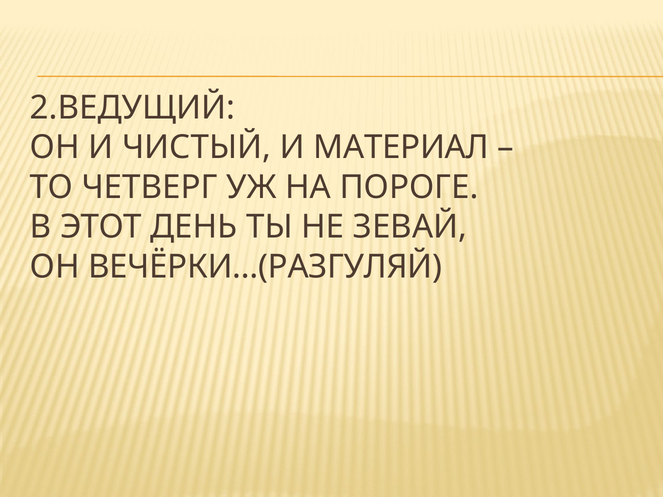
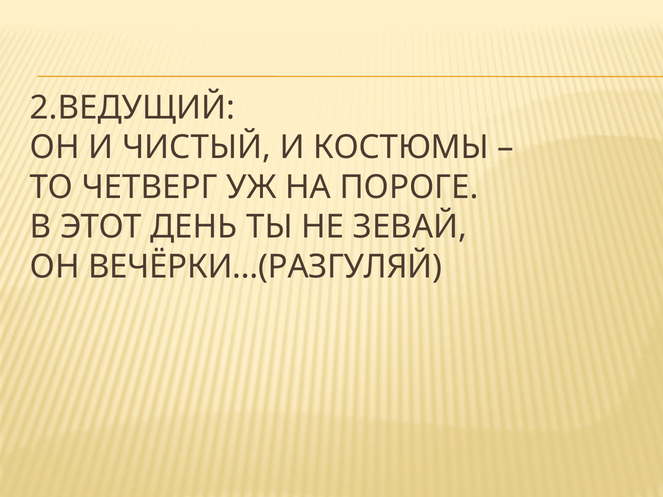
МАТЕРИАЛ: МАТЕРИАЛ -> КОСТЮМЫ (401, 148)
